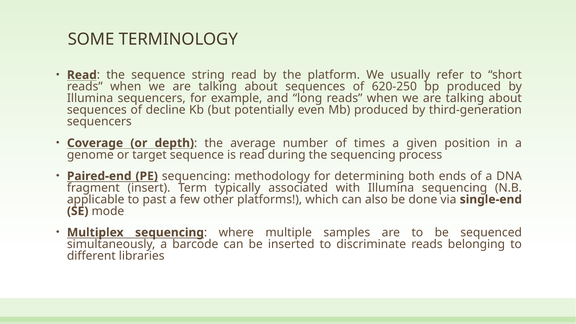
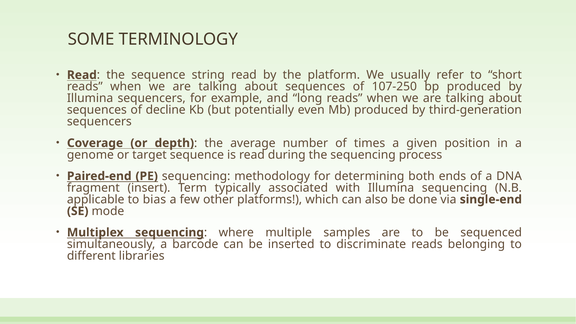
620-250: 620-250 -> 107-250 (394, 87)
past: past -> bias (154, 199)
